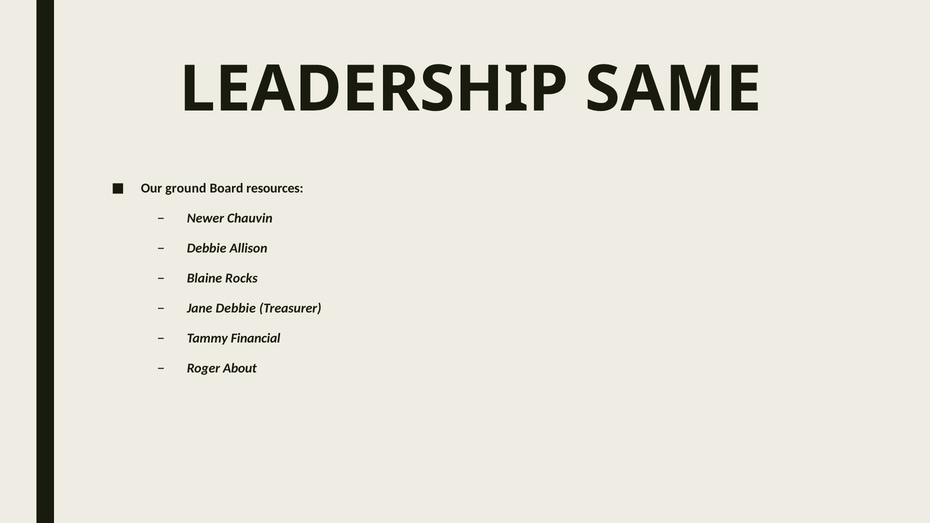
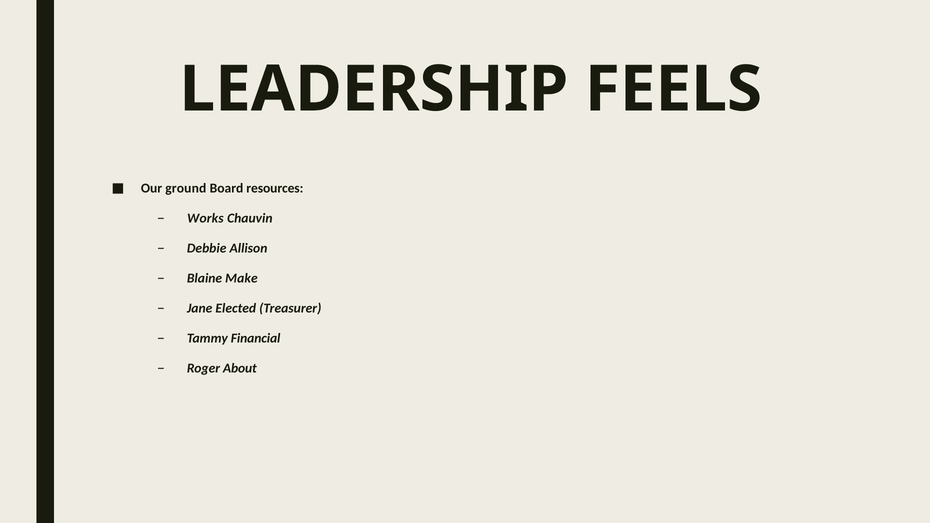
SAME: SAME -> FEELS (673, 89)
Newer: Newer -> Works (205, 218)
Rocks: Rocks -> Make (241, 278)
Jane Debbie: Debbie -> Elected (236, 308)
